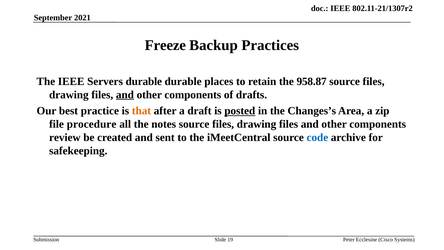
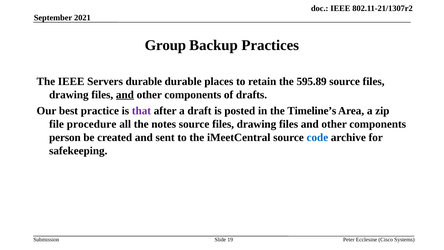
Freeze: Freeze -> Group (165, 45)
958.87: 958.87 -> 595.89 (312, 81)
that colour: orange -> purple (141, 111)
posted underline: present -> none (240, 111)
Changes’s: Changes’s -> Timeline’s (312, 111)
review: review -> person (65, 137)
